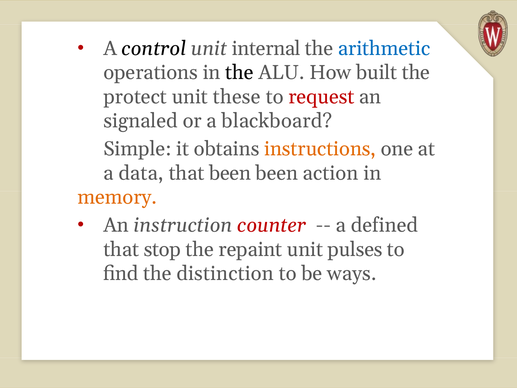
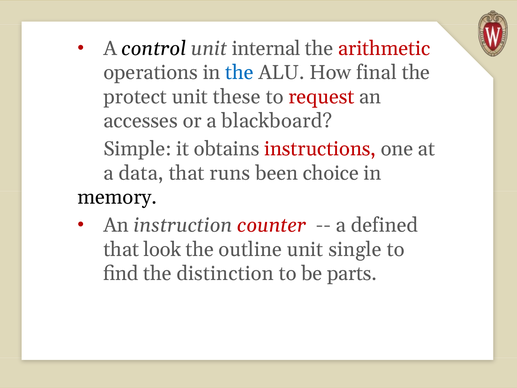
arithmetic colour: blue -> red (384, 49)
the colour: black -> blue (239, 73)
built: built -> final (376, 73)
signaled: signaled -> accesses (141, 121)
instructions colour: orange -> red (320, 149)
that been: been -> runs (230, 173)
action: action -> choice (331, 173)
memory colour: orange -> black (117, 197)
stop: stop -> look (162, 249)
repaint: repaint -> outline (250, 249)
pulses: pulses -> single (355, 249)
ways: ways -> parts (352, 273)
